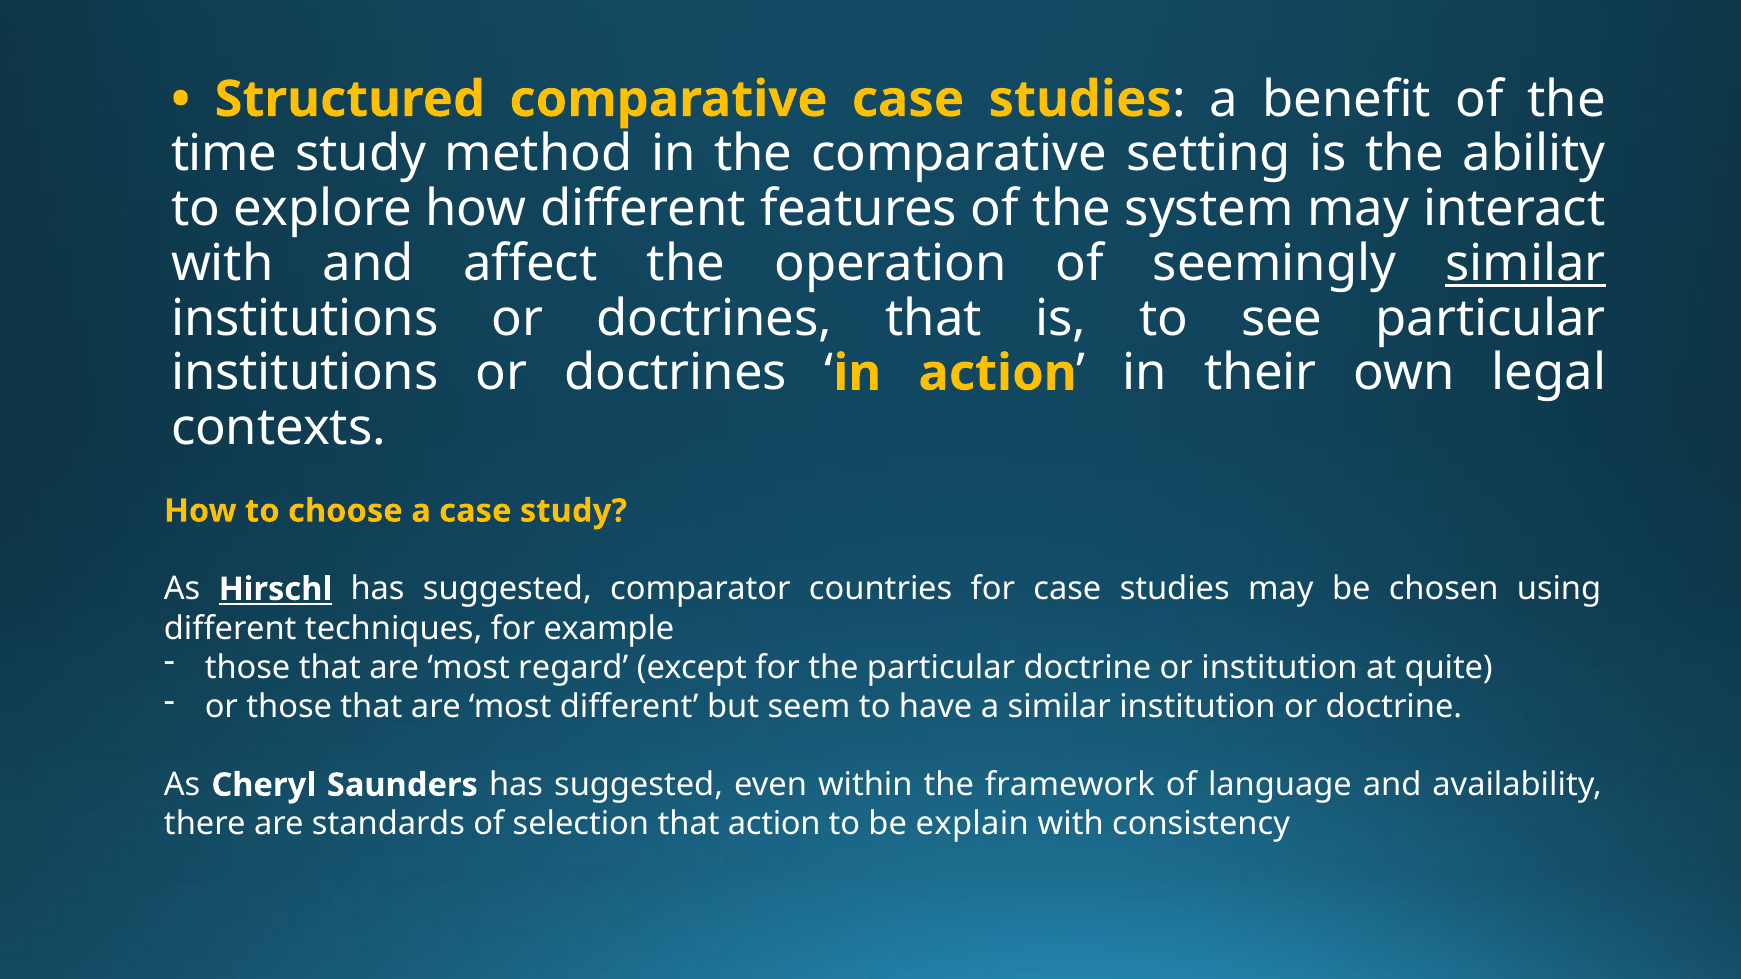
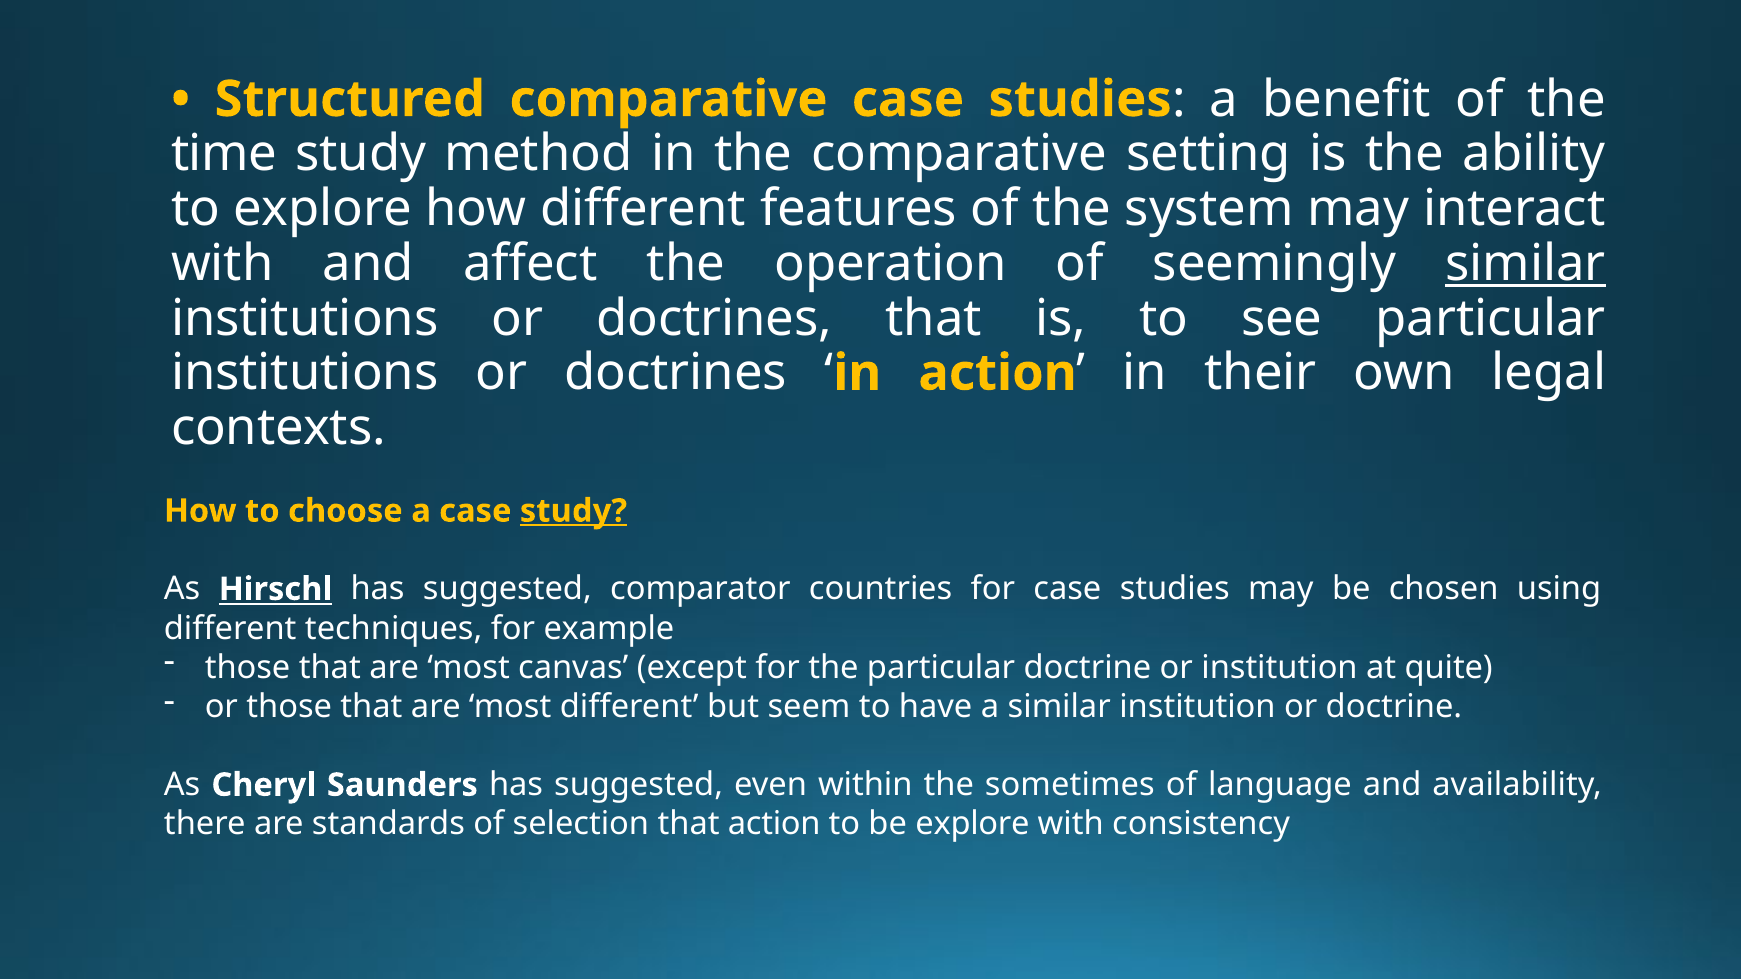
study underline: none -> present (573, 511)
regard: regard -> canvas (573, 668)
framework: framework -> sometimes (1070, 785)
be explain: explain -> explore (972, 824)
